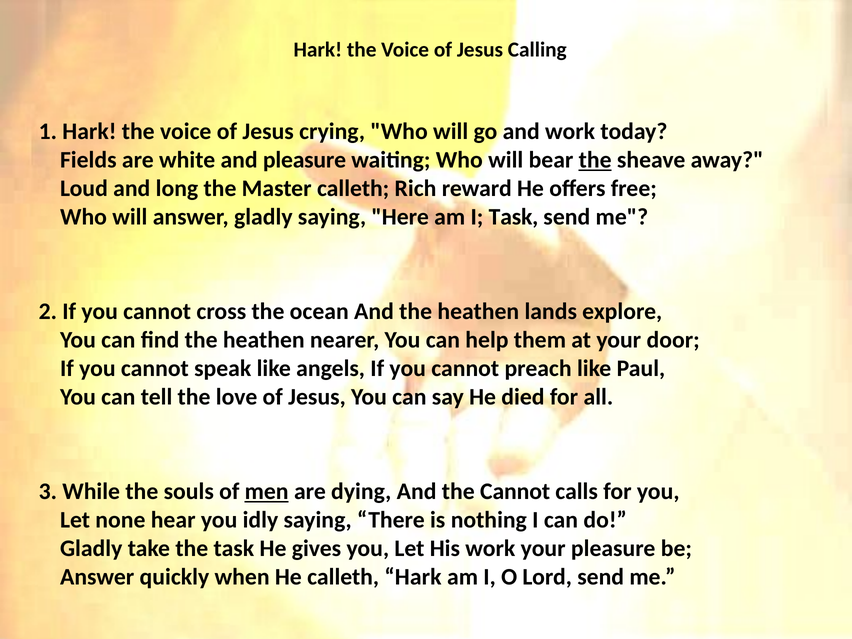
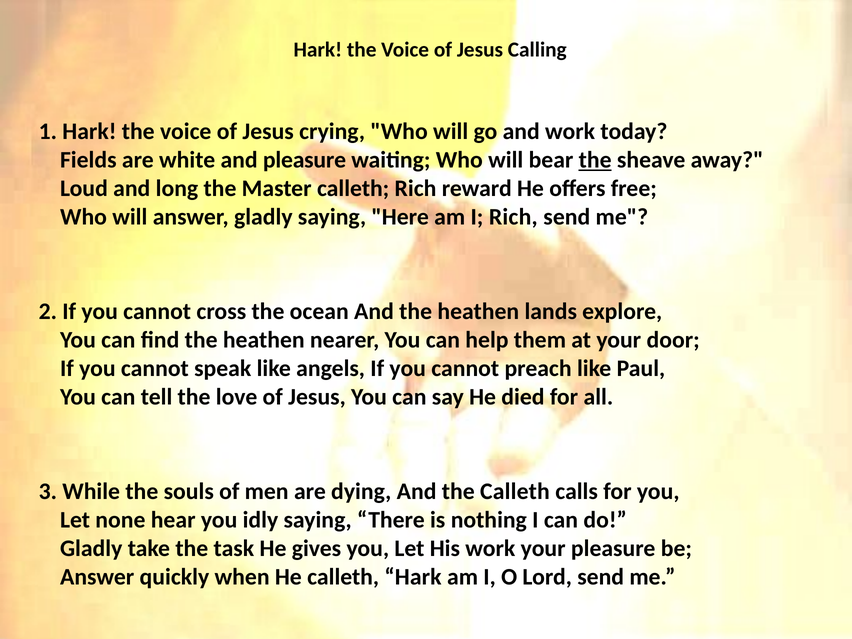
I Task: Task -> Rich (513, 217)
men underline: present -> none (267, 491)
the Cannot: Cannot -> Calleth (515, 491)
